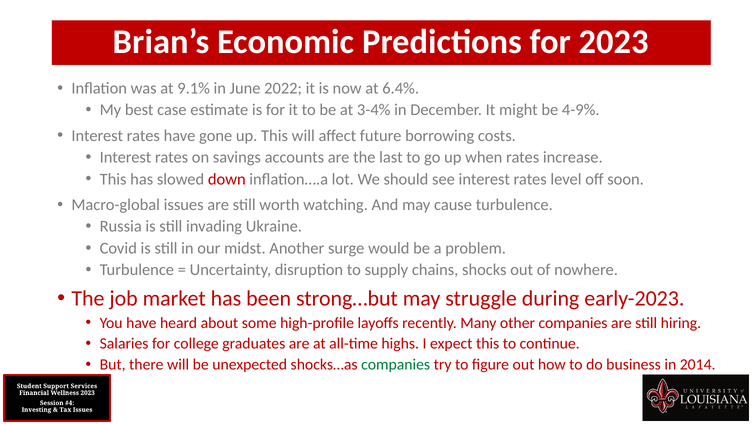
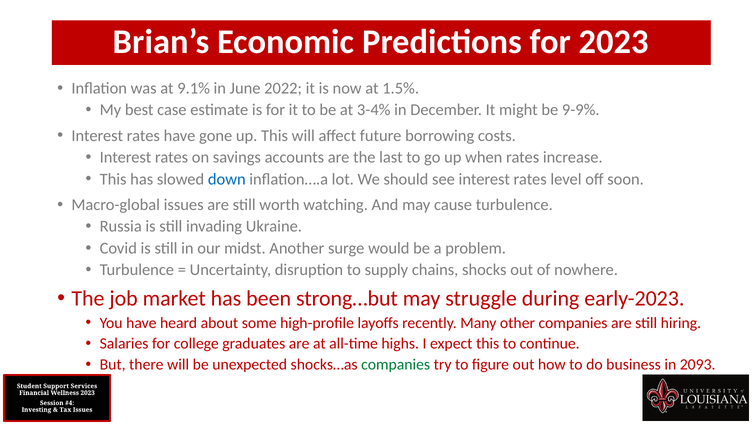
6.4%: 6.4% -> 1.5% (401, 88)
4-9%: 4-9% -> 9-9% (581, 110)
down colour: red -> blue (227, 179)
2014: 2014 -> 2093 (698, 364)
